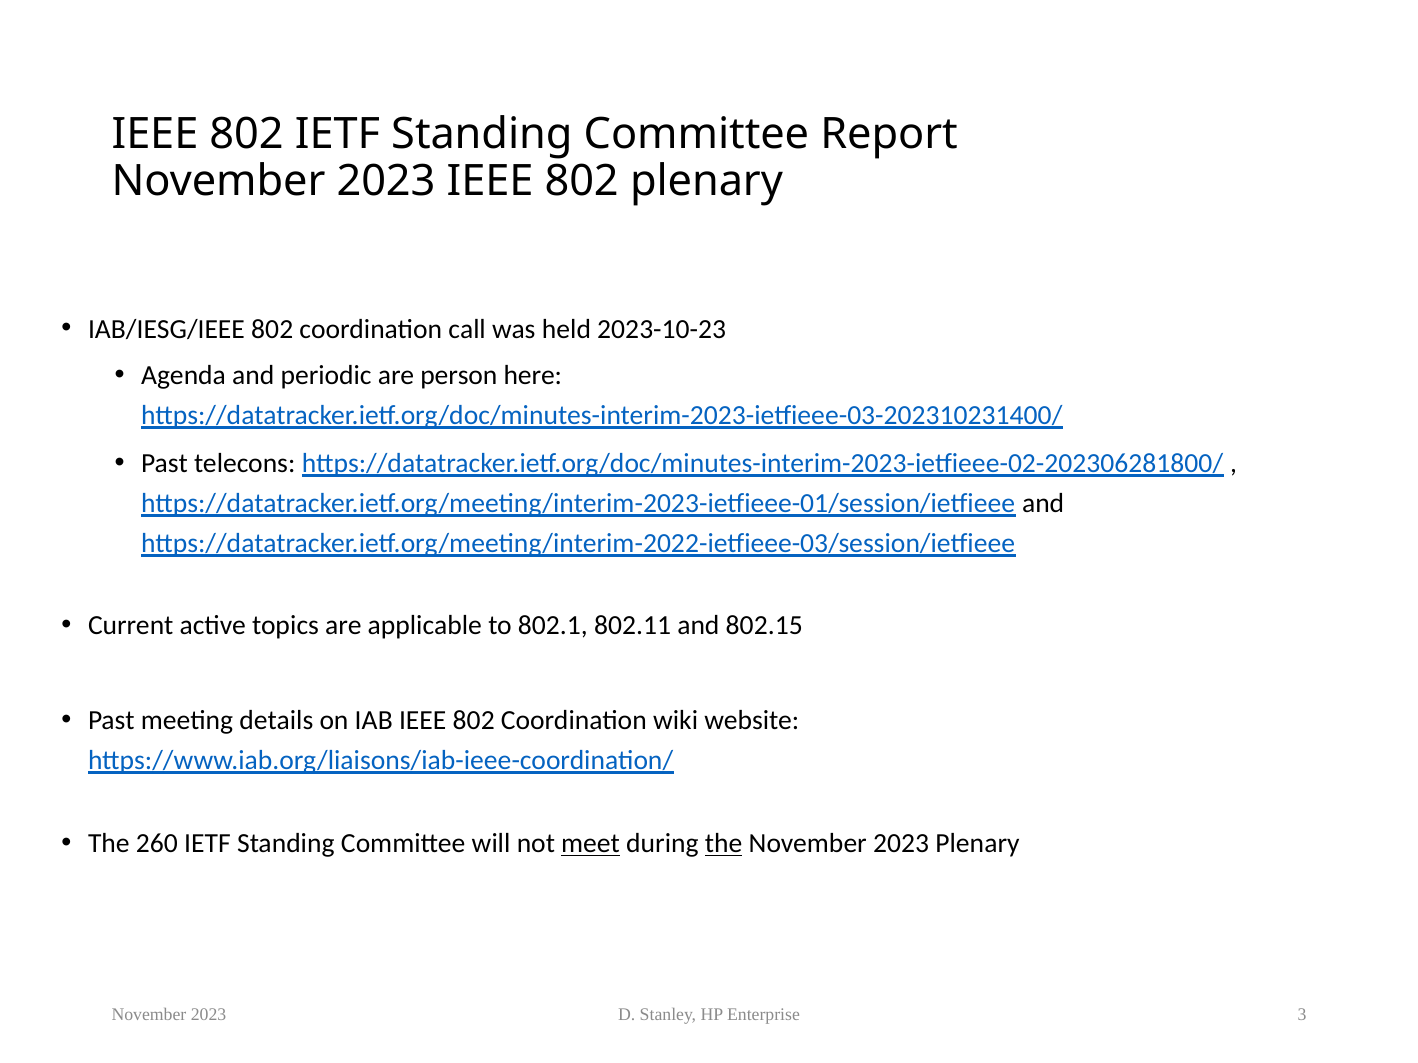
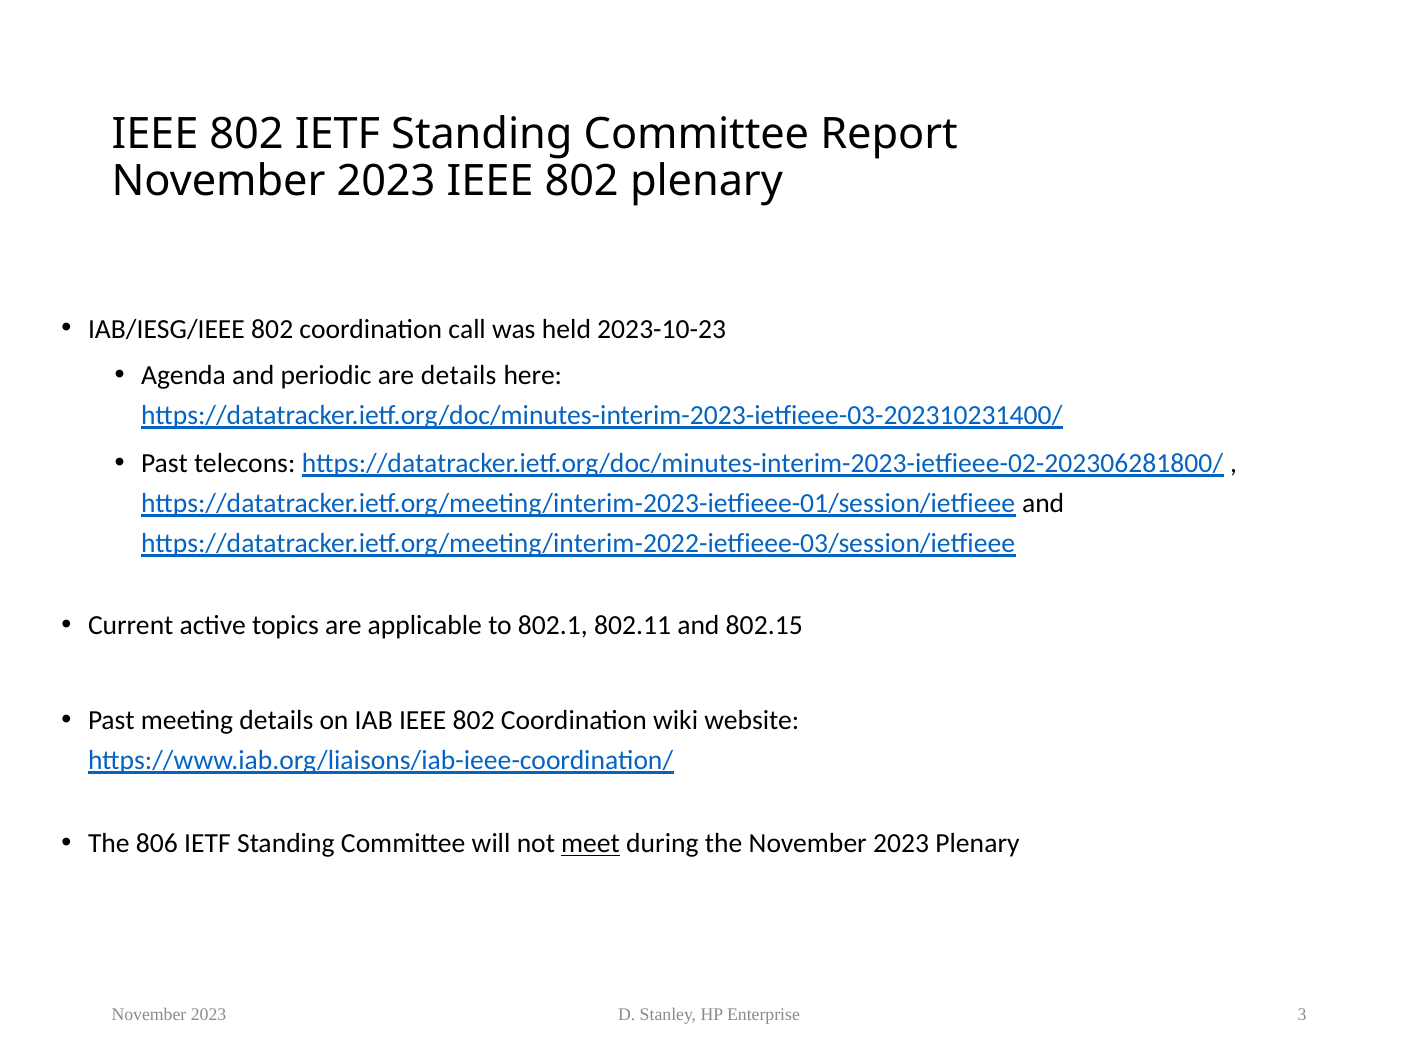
are person: person -> details (459, 376)
260: 260 -> 806 (157, 844)
the underline: present -> none (724, 844)
